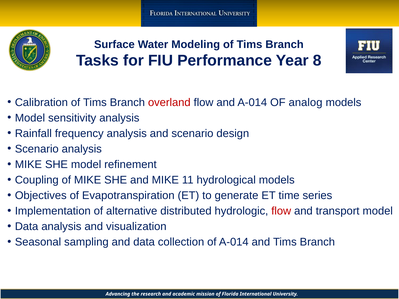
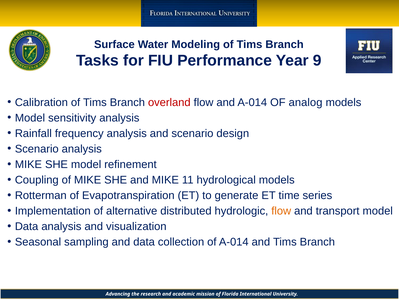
8: 8 -> 9 (317, 61)
Objectives: Objectives -> Rotterman (41, 196)
flow colour: red -> orange (281, 211)
